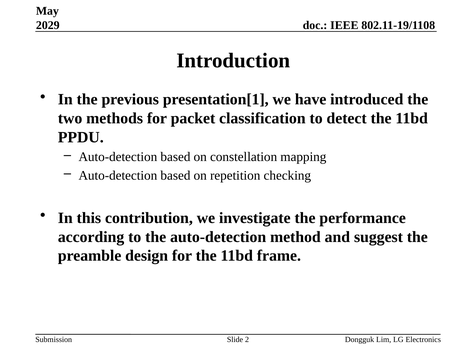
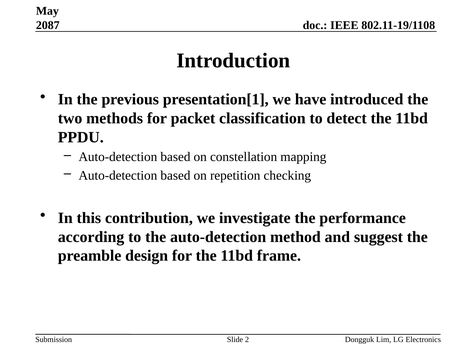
2029: 2029 -> 2087 (48, 25)
